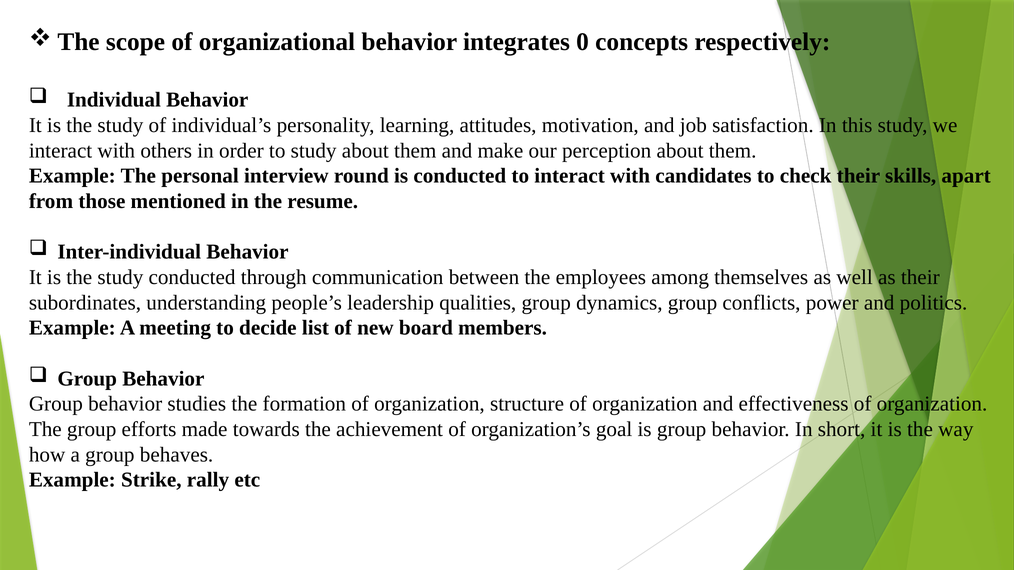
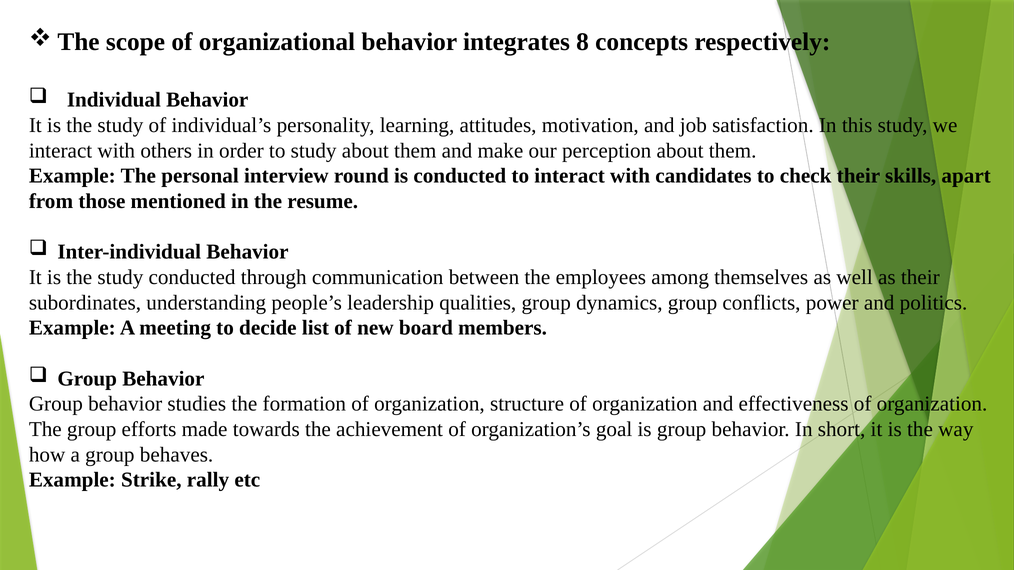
0: 0 -> 8 (583, 42)
